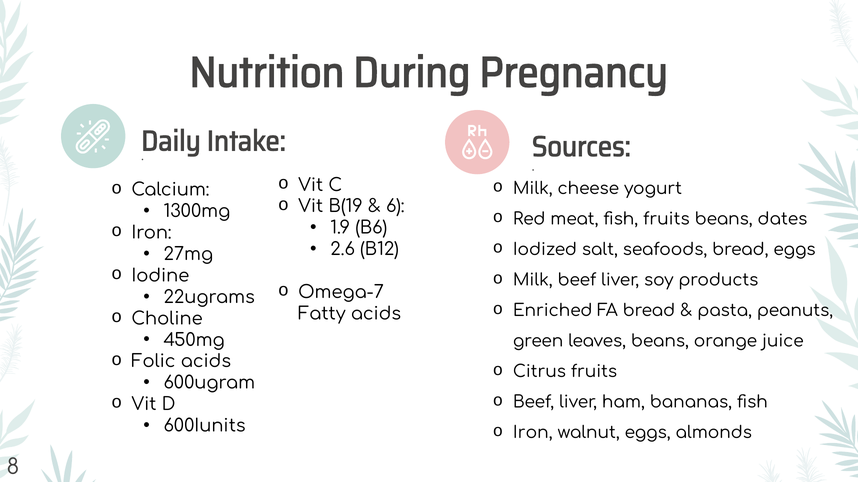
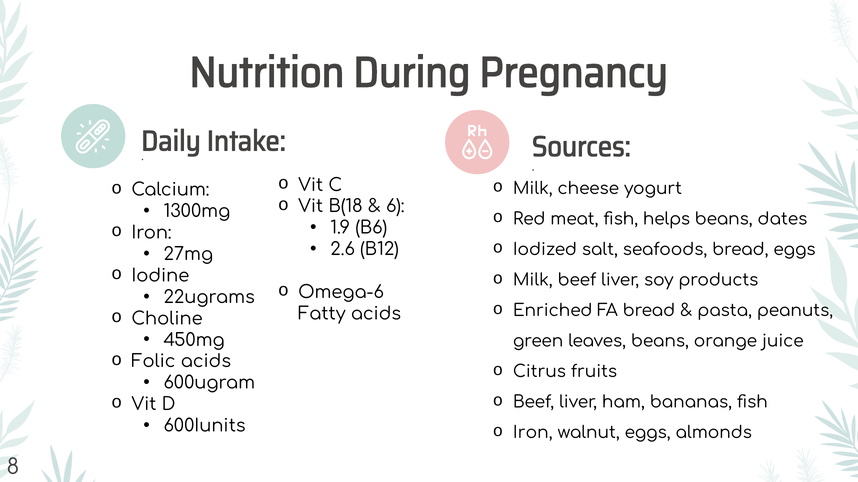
B(19: B(19 -> B(18 (346, 207)
fish fruits: fruits -> helps (667, 219)
Omega-7: Omega-7 -> Omega-6 (341, 293)
